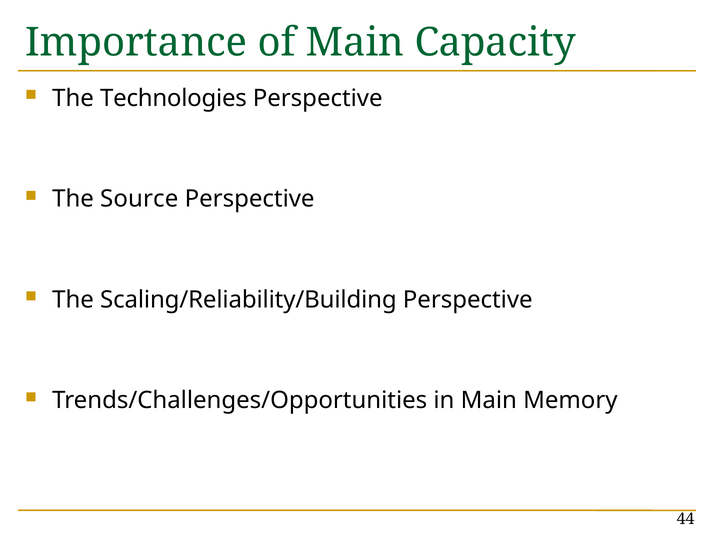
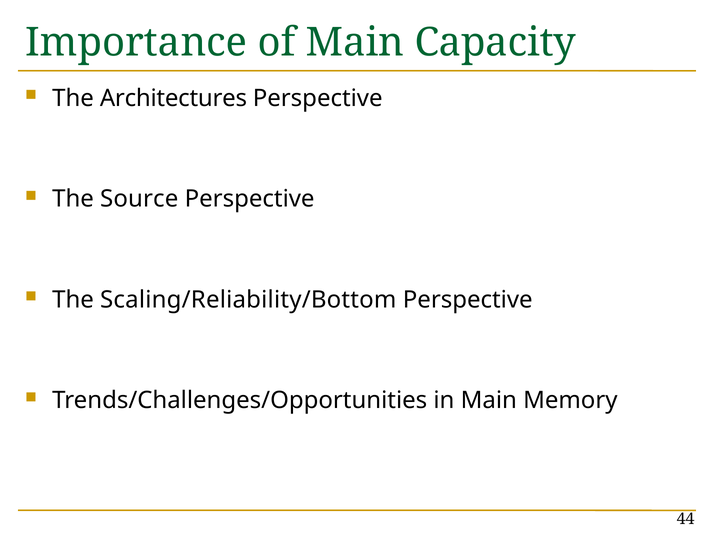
Technologies: Technologies -> Architectures (173, 98)
Scaling/Reliability/Building: Scaling/Reliability/Building -> Scaling/Reliability/Bottom (248, 300)
